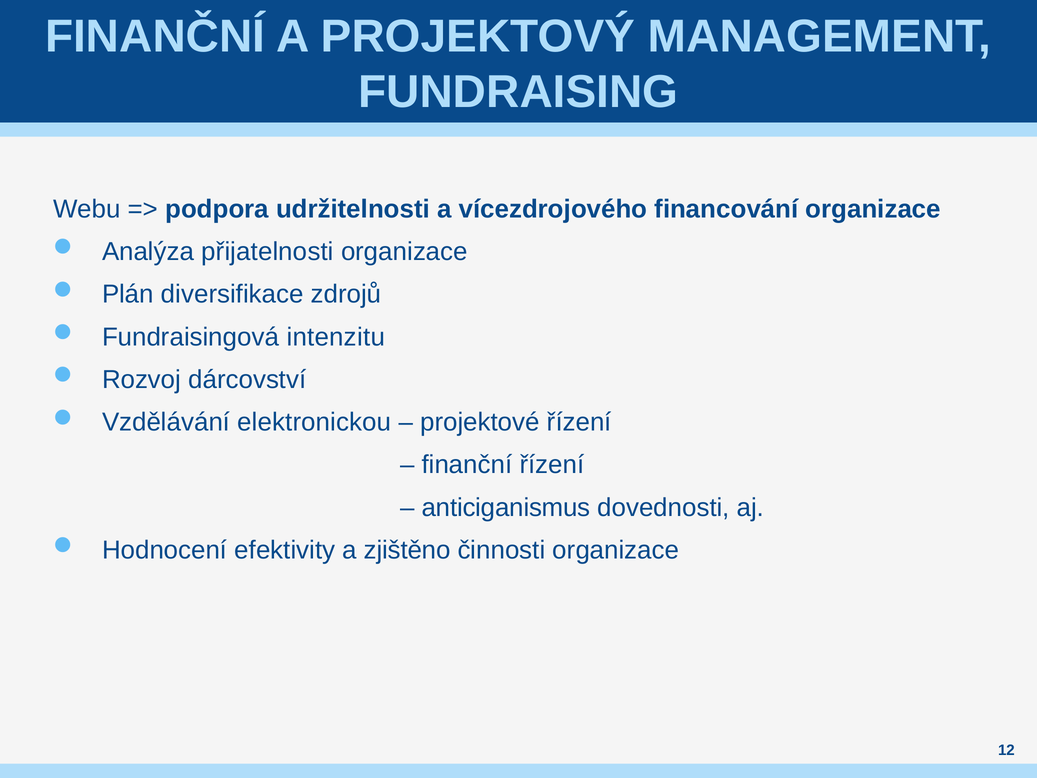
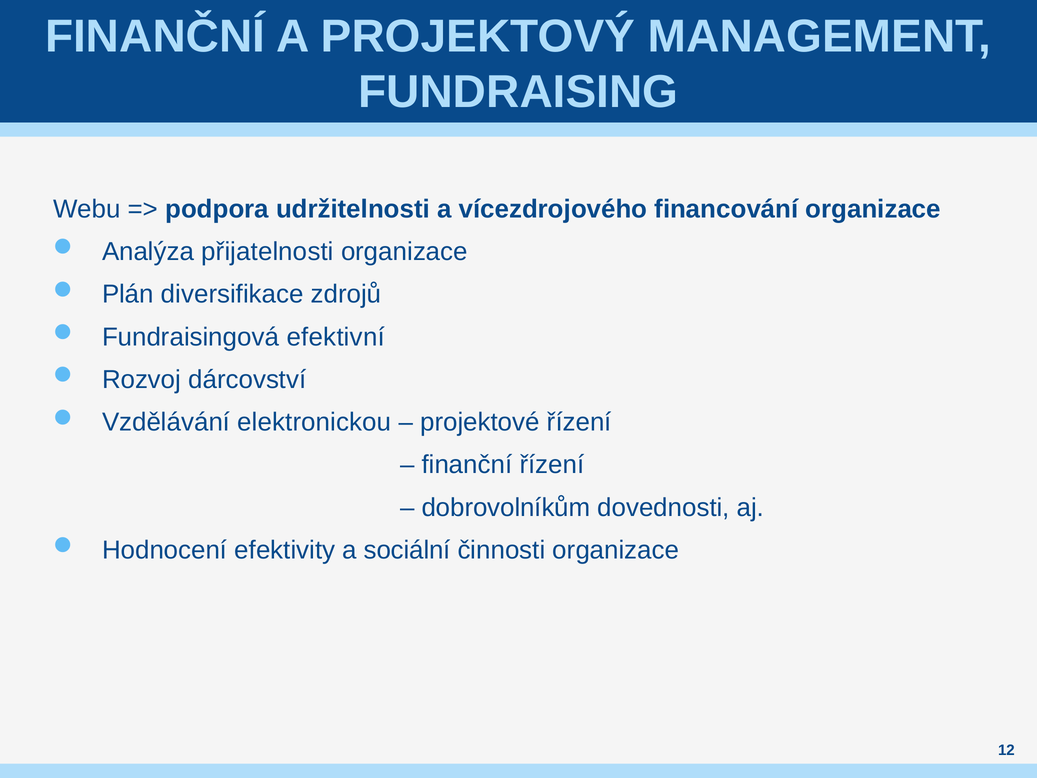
intenzitu: intenzitu -> efektivní (336, 337)
anticiganismus: anticiganismus -> dobrovolníkům (506, 507)
zjištěno: zjištěno -> sociální (407, 550)
